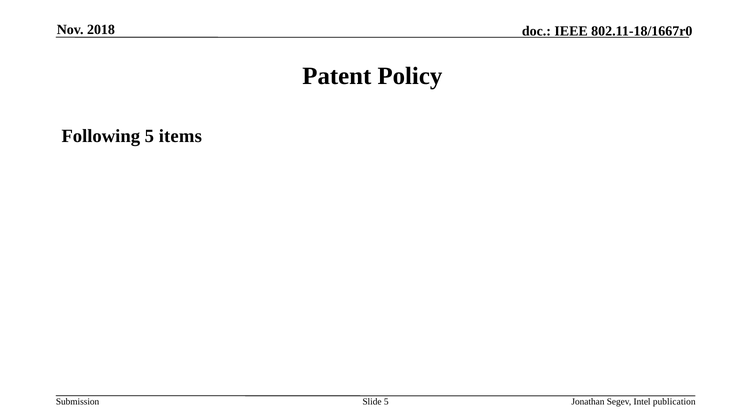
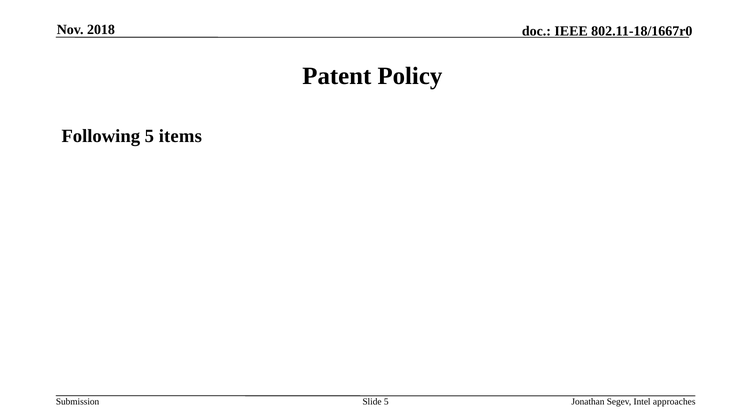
publication: publication -> approaches (674, 402)
